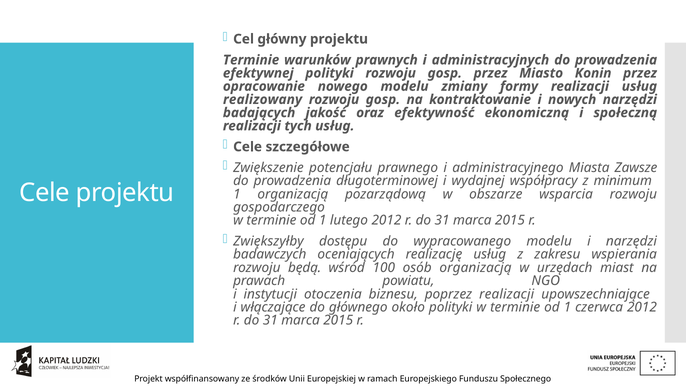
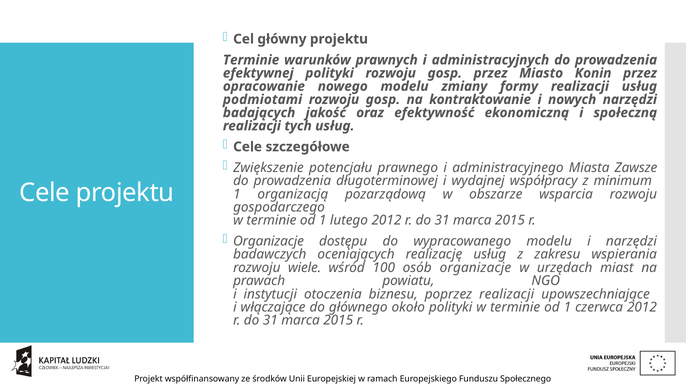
realizowany: realizowany -> podmiotami (263, 99)
Zwiększyłby: Zwiększyłby -> Organizacje (269, 241)
będą: będą -> wiele (305, 268)
osób organizacją: organizacją -> organizacje (475, 268)
